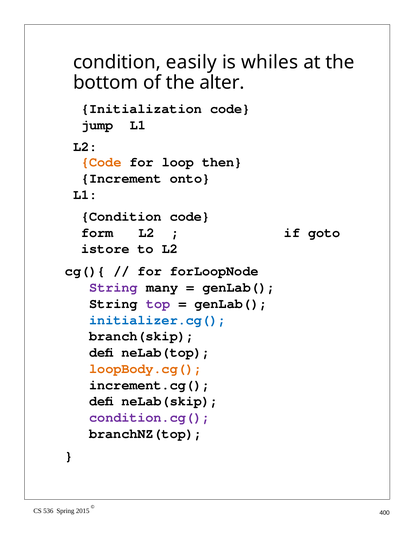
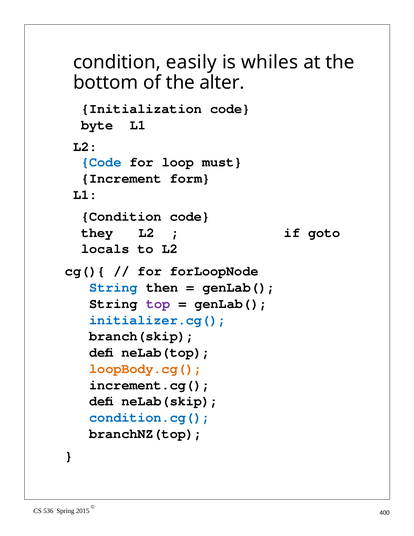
jump: jump -> byte (97, 125)
Code colour: orange -> blue (101, 162)
then: then -> must (222, 162)
onto: onto -> form (190, 178)
form: form -> they (97, 232)
istore: istore -> locals (105, 249)
String colour: purple -> blue (113, 287)
many: many -> then (162, 287)
condition.cg( colour: purple -> blue (150, 417)
